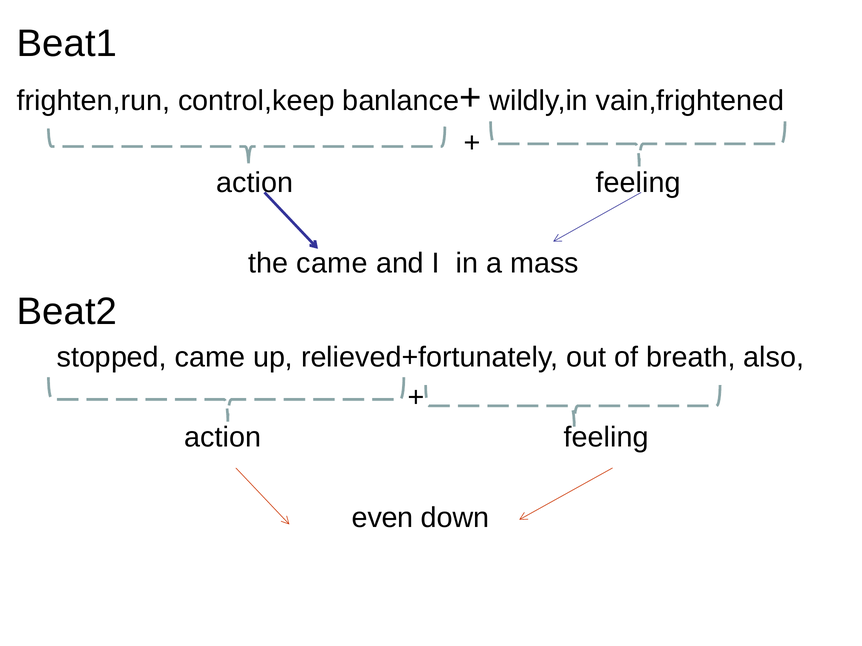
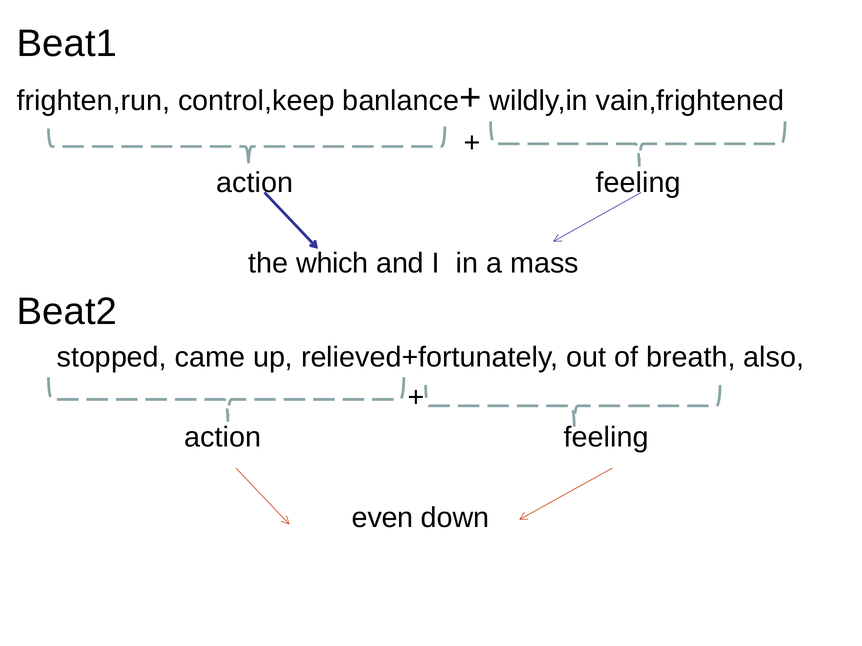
the came: came -> which (332, 263)
